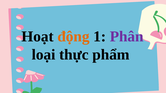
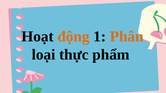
Phân colour: purple -> orange (127, 37)
